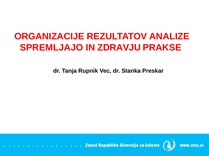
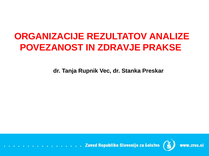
SPREMLJAJO: SPREMLJAJO -> POVEZANOST (52, 48)
ZDRAVJU: ZDRAVJU -> ZDRAVJE (119, 48)
